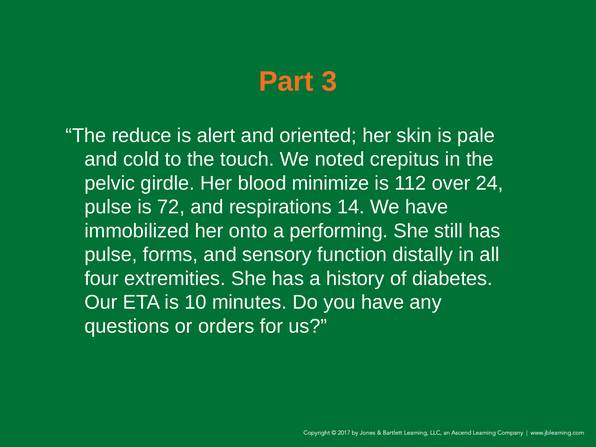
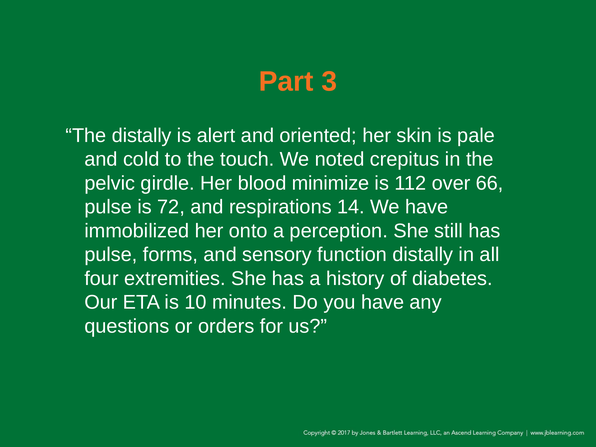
The reduce: reduce -> distally (142, 135)
24: 24 -> 66 (490, 183)
performing: performing -> perception (339, 231)
